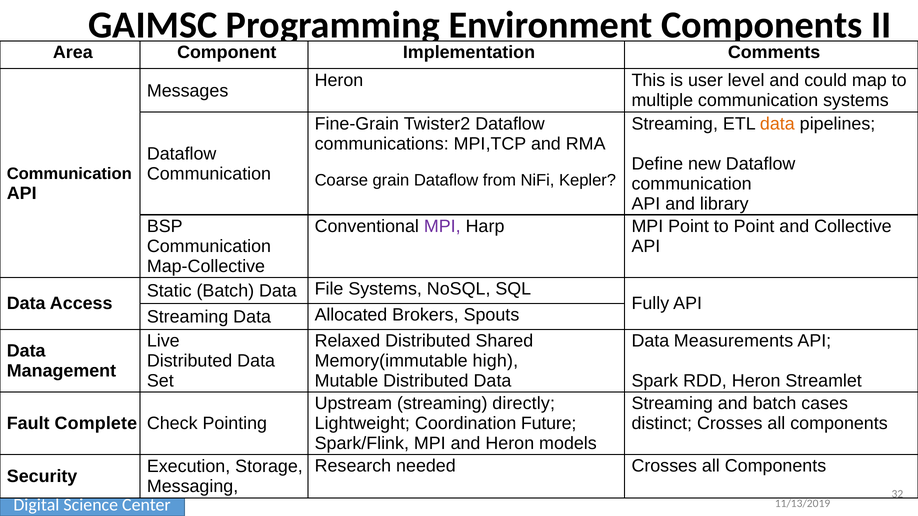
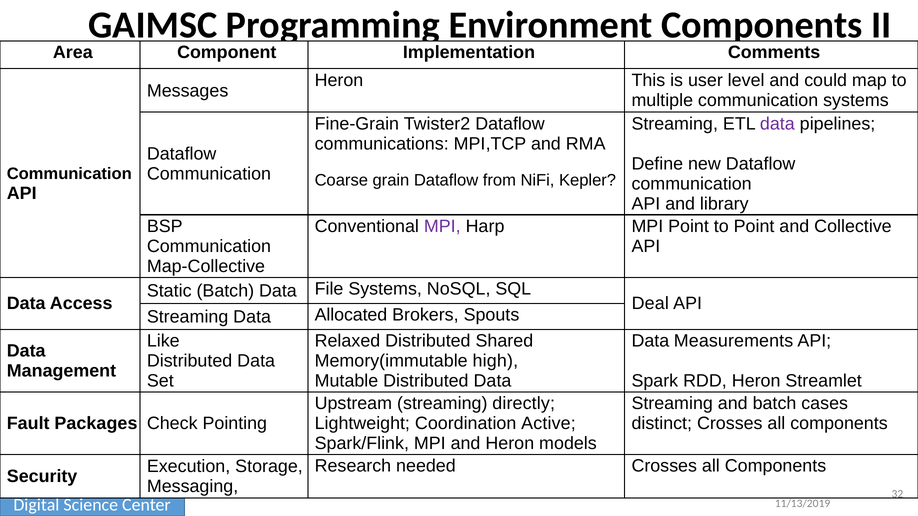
data colour: orange -> purple (777, 124)
Fully: Fully -> Deal (650, 304)
Live: Live -> Like (163, 341)
Complete: Complete -> Packages (96, 424)
Future: Future -> Active (549, 424)
